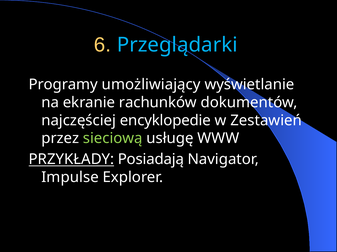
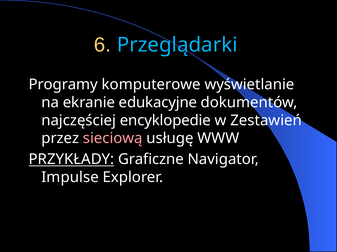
umożliwiający: umożliwiający -> komputerowe (151, 85)
rachunków: rachunków -> edukacyjne (158, 103)
sieciową colour: light green -> pink (113, 139)
Posiadają: Posiadają -> Graficzne (151, 160)
